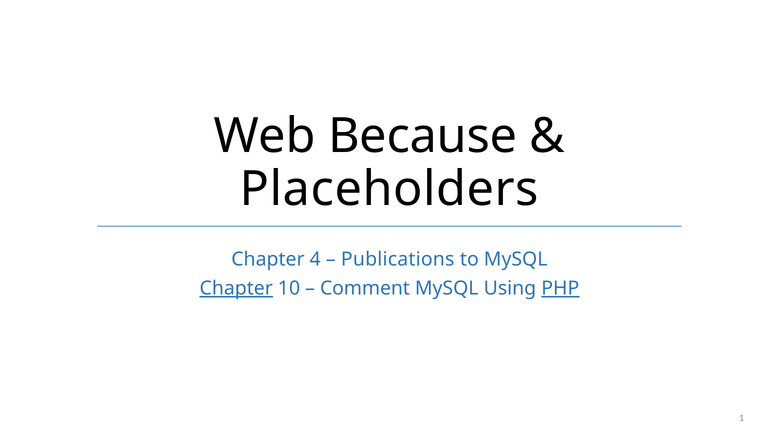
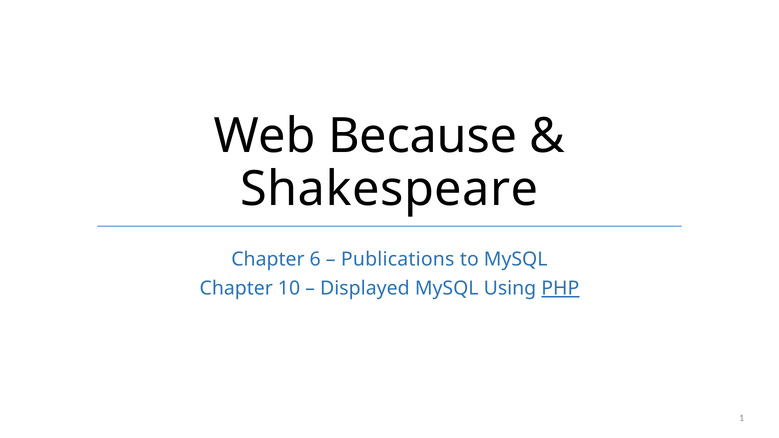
Placeholders: Placeholders -> Shakespeare (389, 189)
4: 4 -> 6 (315, 259)
Chapter underline: present -> none (236, 288)
Comment: Comment -> Displayed (365, 288)
